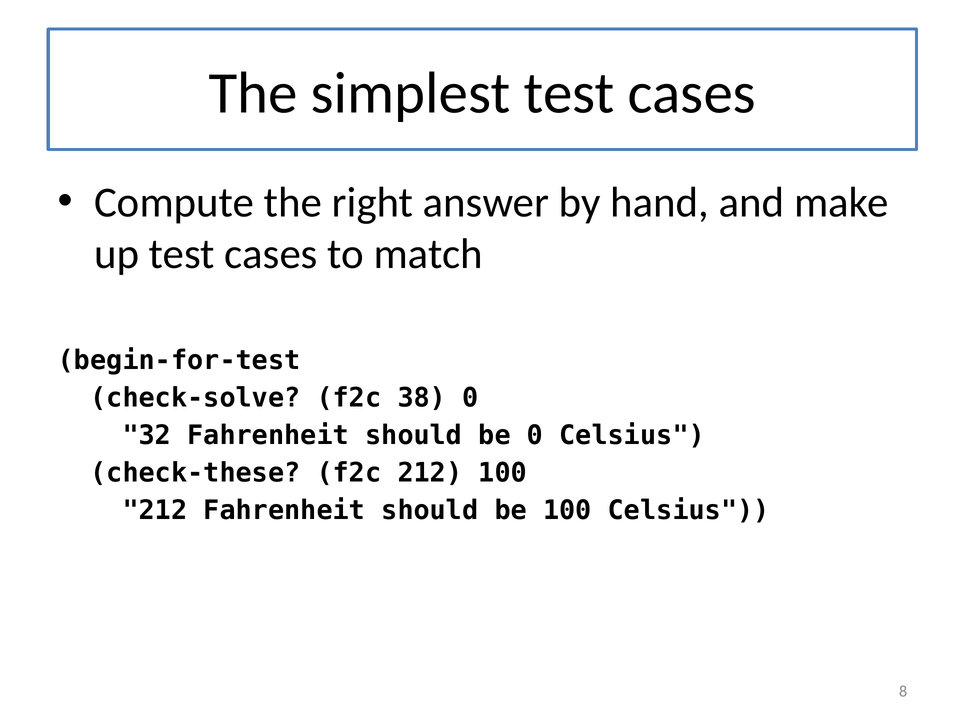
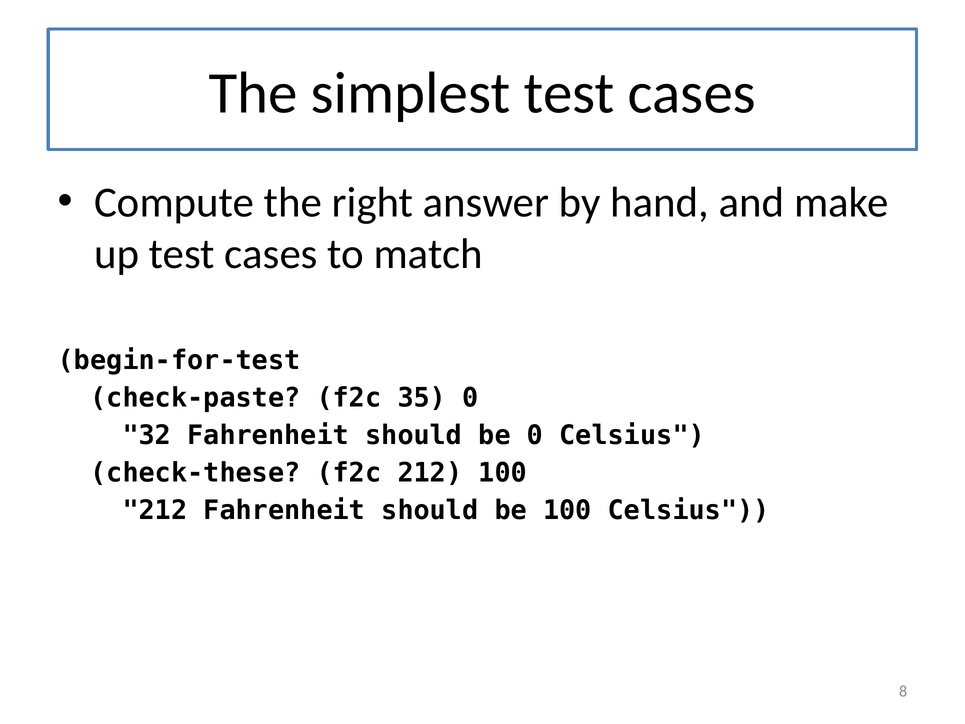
check-solve: check-solve -> check-paste (195, 398)
38: 38 -> 35 (422, 398)
